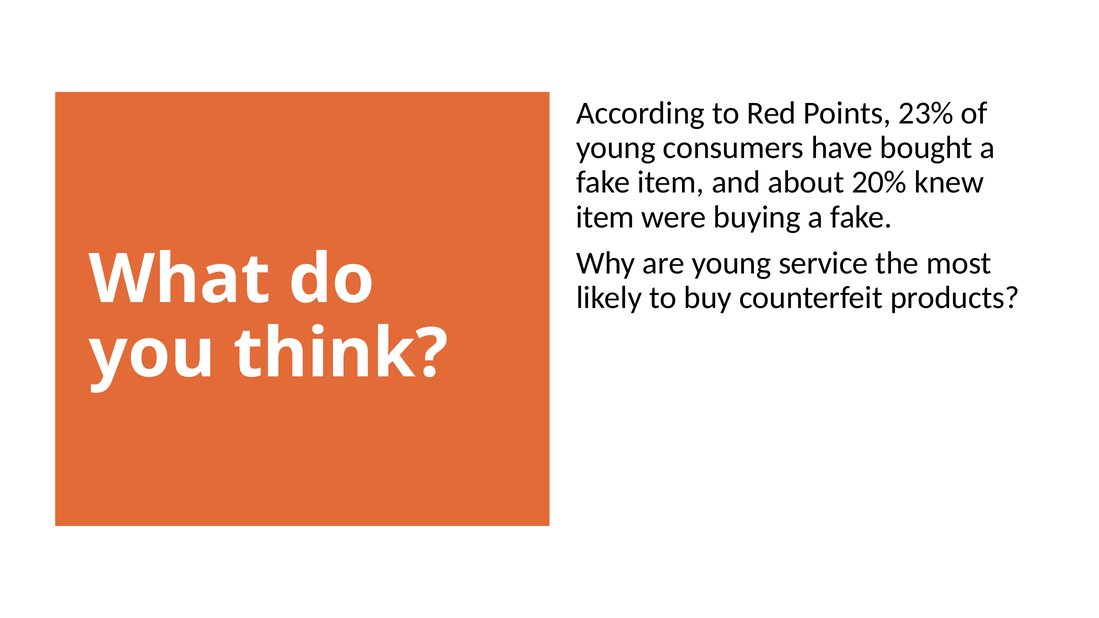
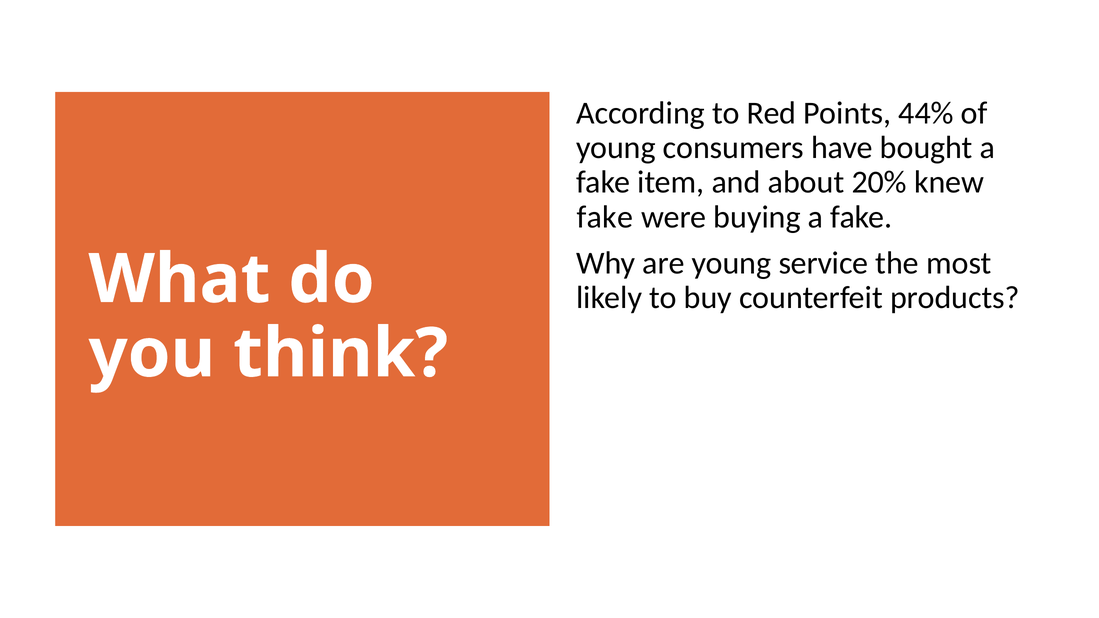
23%: 23% -> 44% (926, 113)
item: item -> fake (605, 217)
